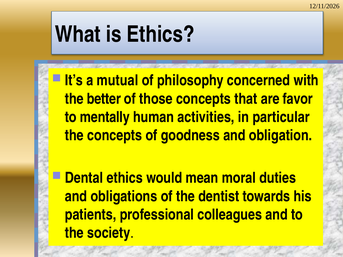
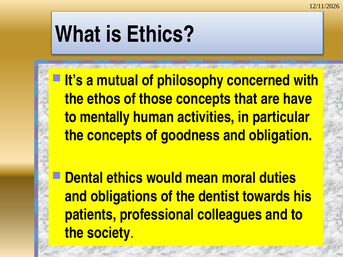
better: better -> ethos (104, 99)
favor: favor -> have (298, 99)
